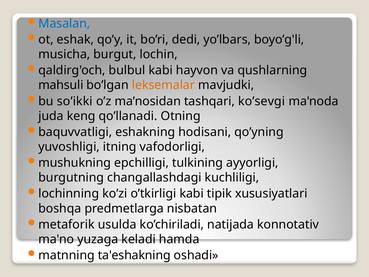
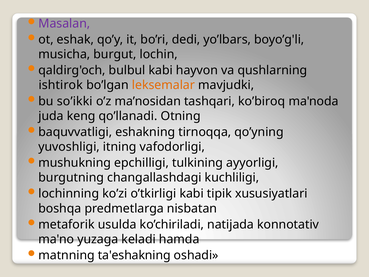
Masalan colour: blue -> purple (64, 23)
mahsuli: mahsuli -> ishtirok (61, 85)
ko’sevgi: ko’sevgi -> ko’biroq (262, 101)
hodisani: hodisani -> tirnoqqa (205, 132)
